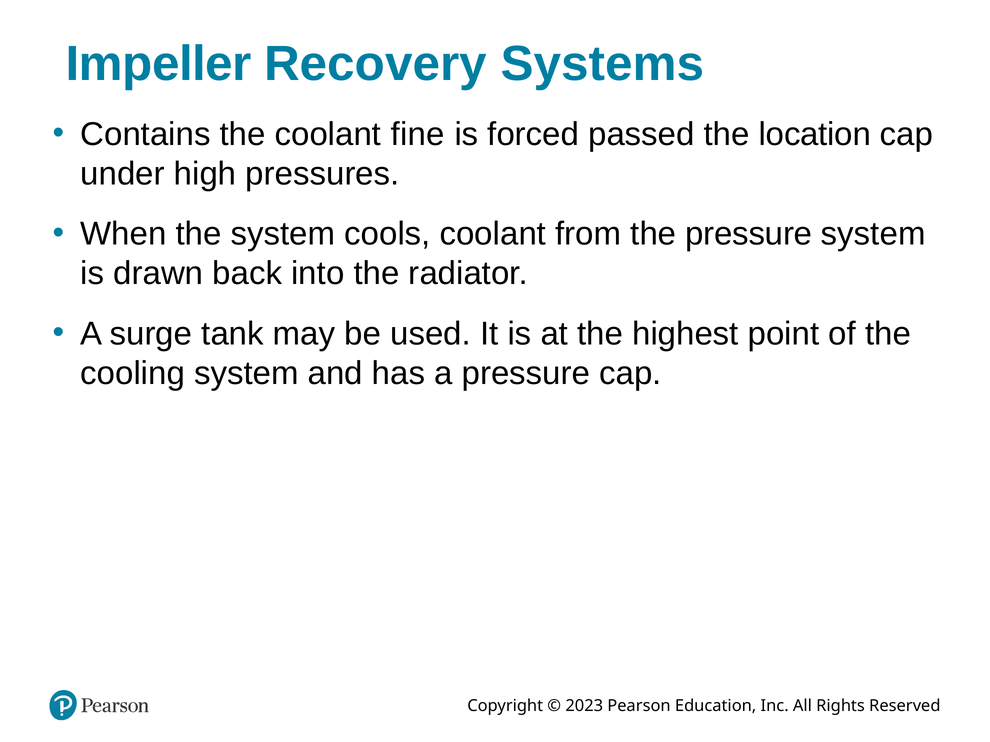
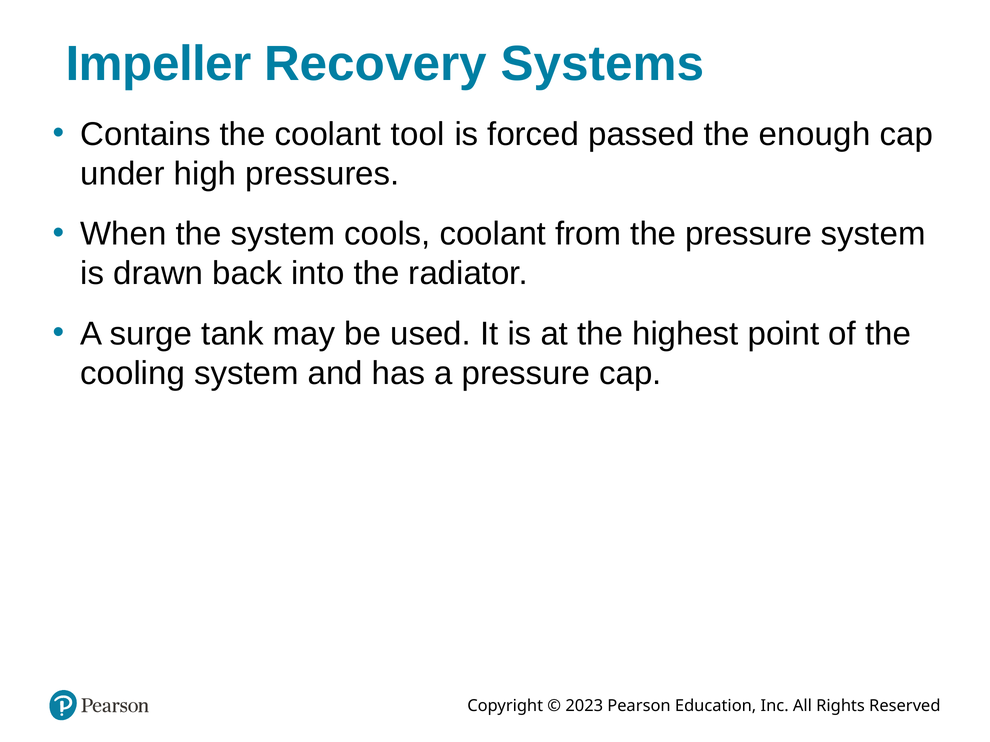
fine: fine -> tool (418, 134)
location: location -> enough (815, 134)
